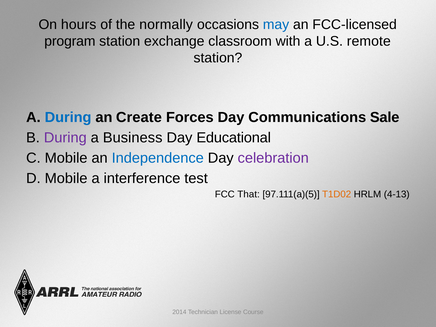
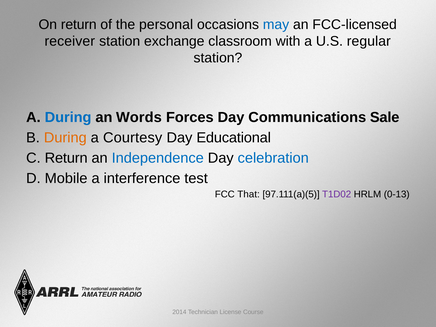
On hours: hours -> return (79, 25)
normally: normally -> personal (166, 25)
program: program -> receiver (70, 41)
remote: remote -> regular (369, 41)
Create: Create -> Words (139, 117)
During colour: purple -> orange (65, 138)
Business: Business -> Courtesy (133, 138)
C Mobile: Mobile -> Return (66, 158)
celebration colour: purple -> blue (273, 158)
T1D02 colour: orange -> purple (337, 194)
4-13: 4-13 -> 0-13 (397, 194)
